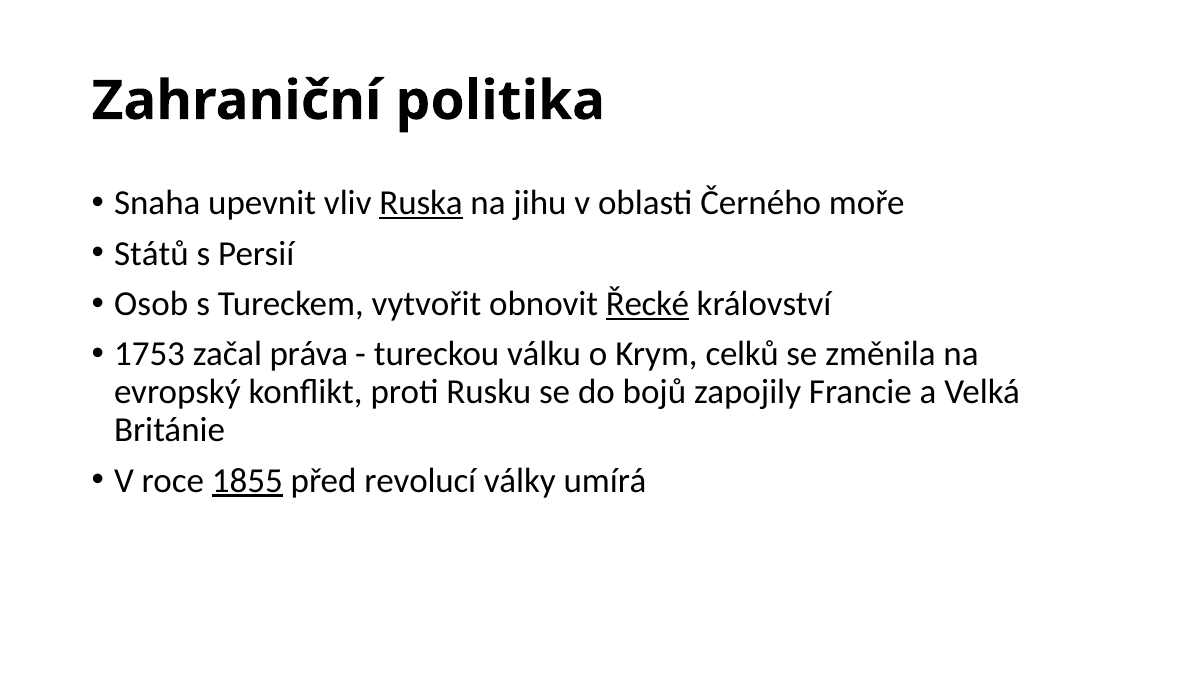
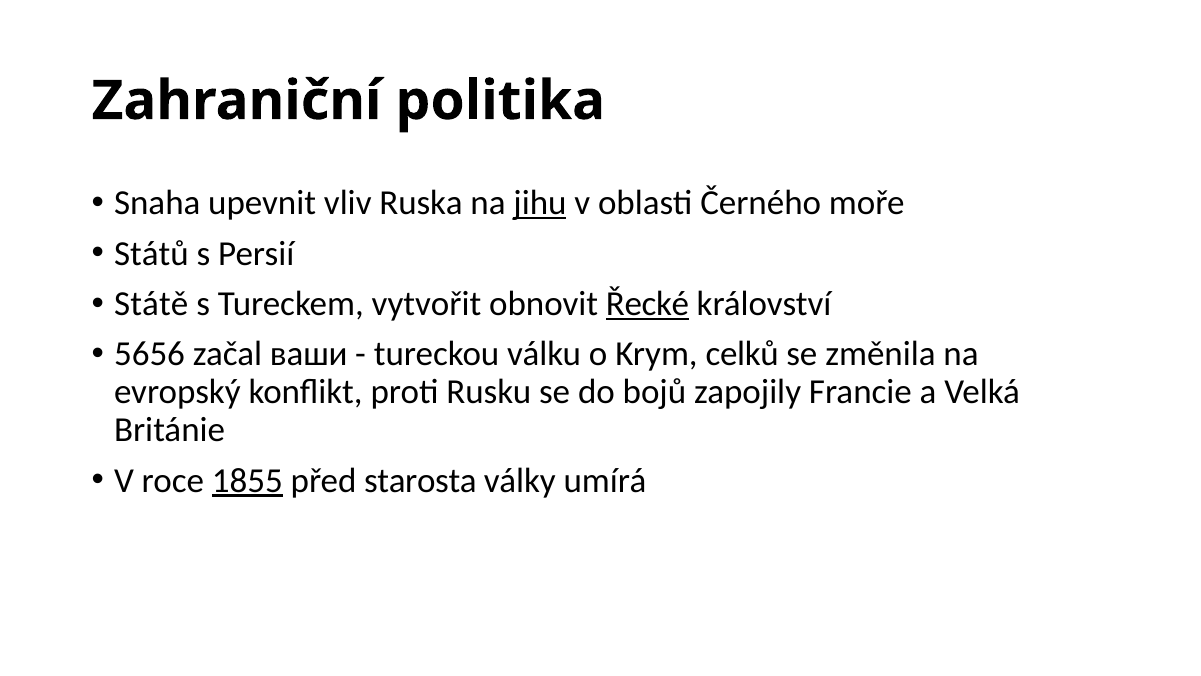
Ruska underline: present -> none (421, 203)
jihu underline: none -> present (540, 203)
Osob: Osob -> Státě (151, 304)
1753: 1753 -> 5656 (150, 354)
práva: práva -> ваши (309, 354)
revolucí: revolucí -> starosta (420, 480)
